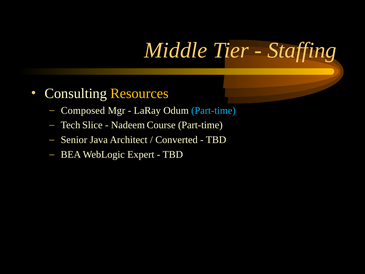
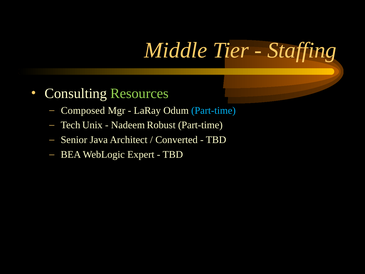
Resources colour: yellow -> light green (139, 93)
Slice: Slice -> Unix (92, 125)
Course: Course -> Robust (161, 125)
